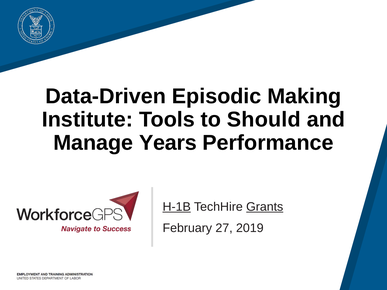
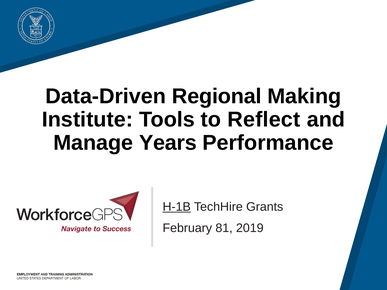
Episodic: Episodic -> Regional (217, 96)
Should: Should -> Reflect (264, 120)
Grants underline: present -> none (265, 207)
27: 27 -> 81 (224, 228)
